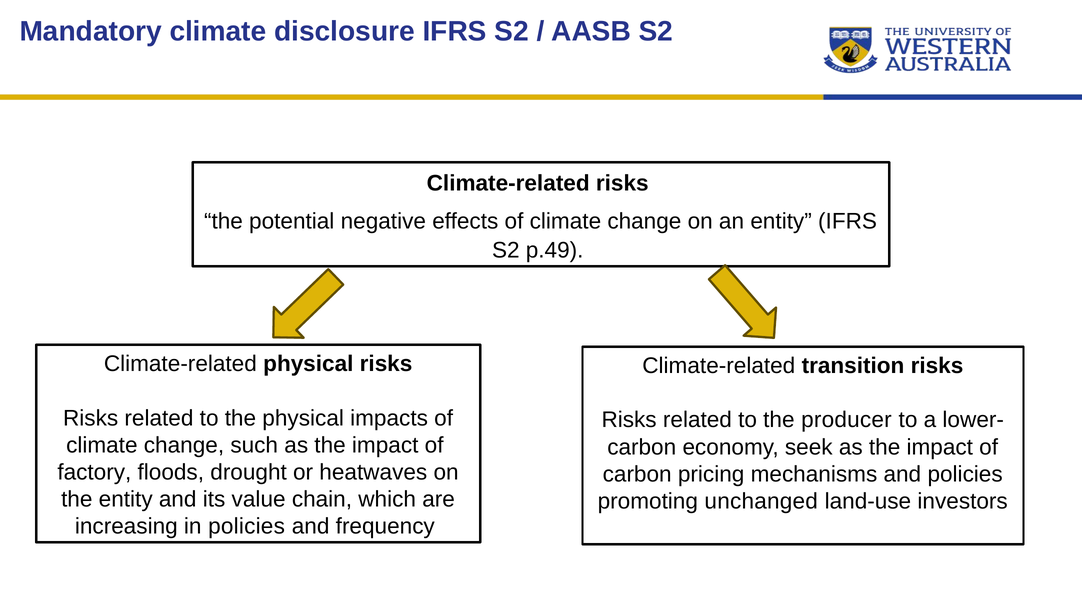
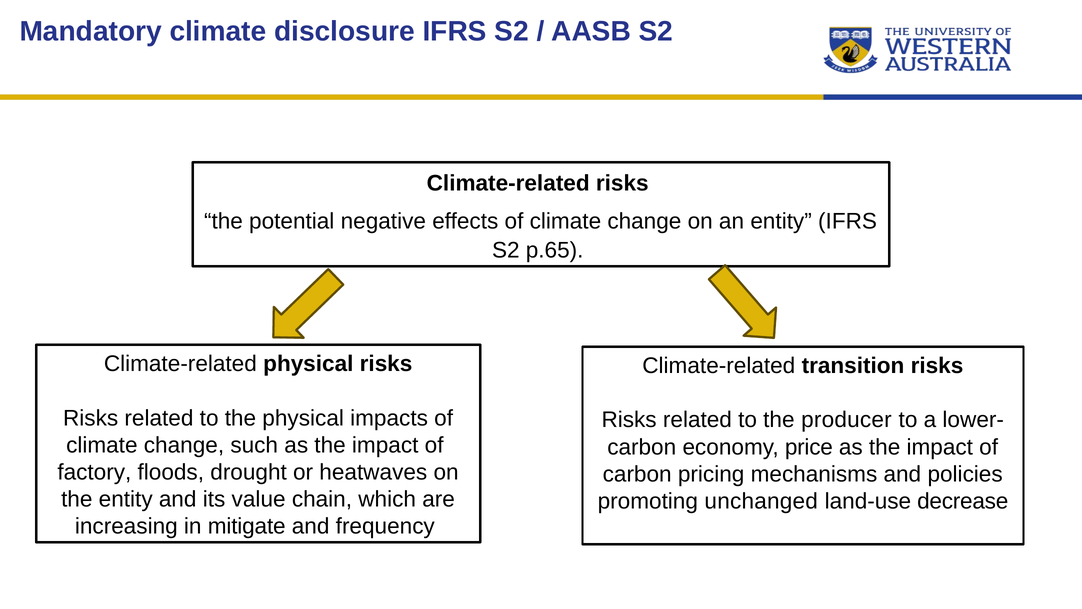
p.49: p.49 -> p.65 (555, 250)
seek: seek -> price (809, 447)
investors: investors -> decrease (963, 501)
in policies: policies -> mitigate (247, 526)
